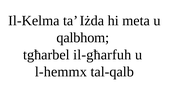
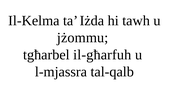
meta: meta -> tawh (136, 21)
qalbhom: qalbhom -> jżommu (83, 38)
l-hemmx: l-hemmx -> l-mjassra (61, 72)
